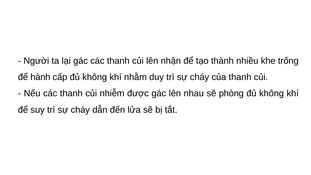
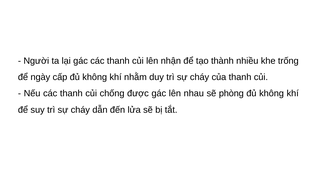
hành: hành -> ngày (40, 77)
nhiễm: nhiễm -> chống (112, 93)
